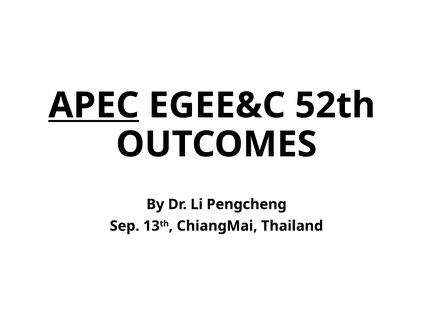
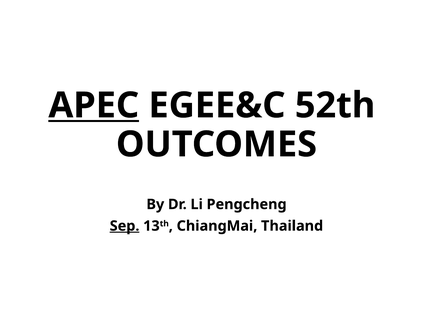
Sep underline: none -> present (125, 226)
